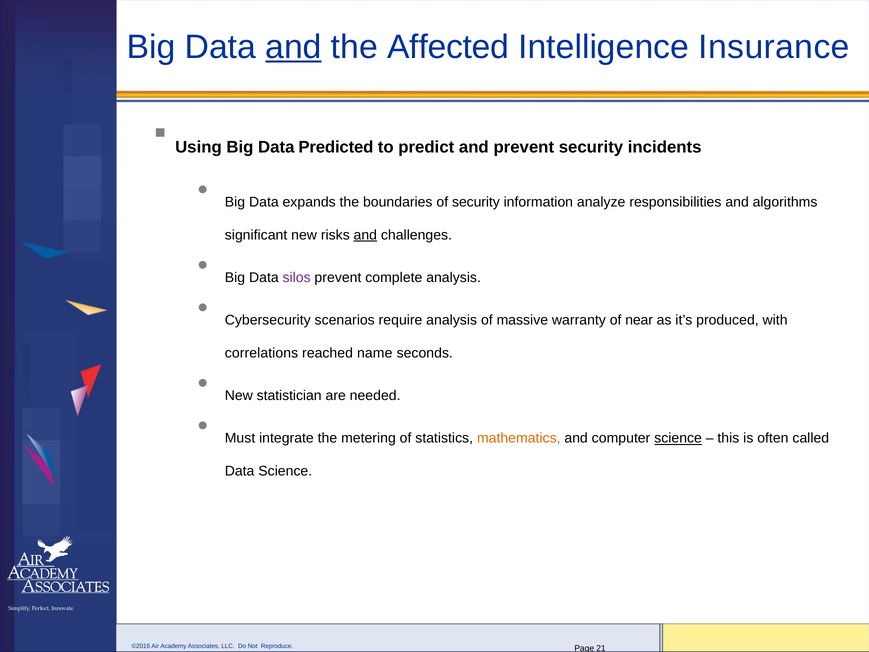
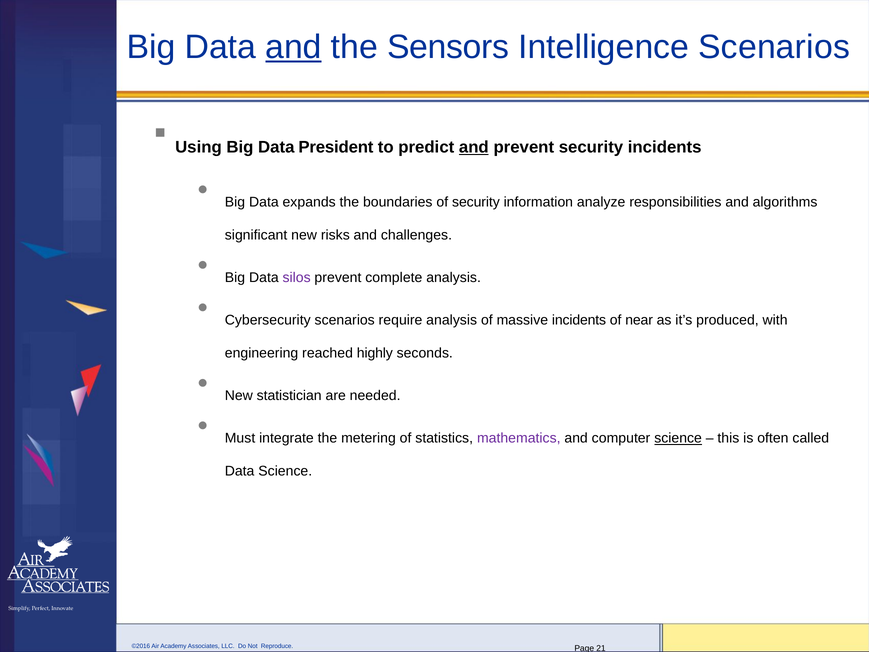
Affected: Affected -> Sensors (448, 47)
Intelligence Insurance: Insurance -> Scenarios (774, 47)
Predicted: Predicted -> President (336, 147)
and underline: none -> present (474, 147)
and underline: present -> none (365, 235)
massive warranty: warranty -> incidents (579, 320)
correlations: correlations -> engineering (262, 353)
name: name -> highly (375, 353)
mathematics colour: orange -> purple (519, 438)
